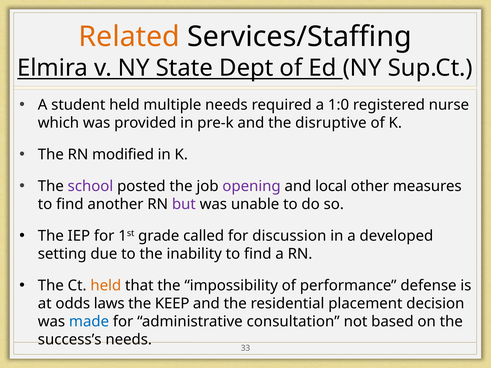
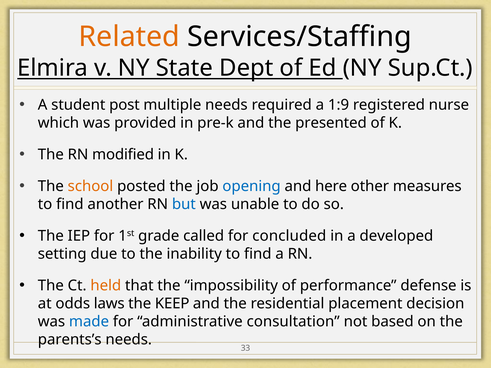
student held: held -> post (124, 105)
1:0: 1:0 -> 1:9 (339, 105)
disruptive: disruptive -> presented (331, 123)
school colour: purple -> orange (90, 186)
opening colour: purple -> blue (252, 186)
local: local -> here (331, 186)
but colour: purple -> blue (184, 204)
discussion: discussion -> concluded (289, 236)
success’s: success’s -> parents’s (70, 340)
